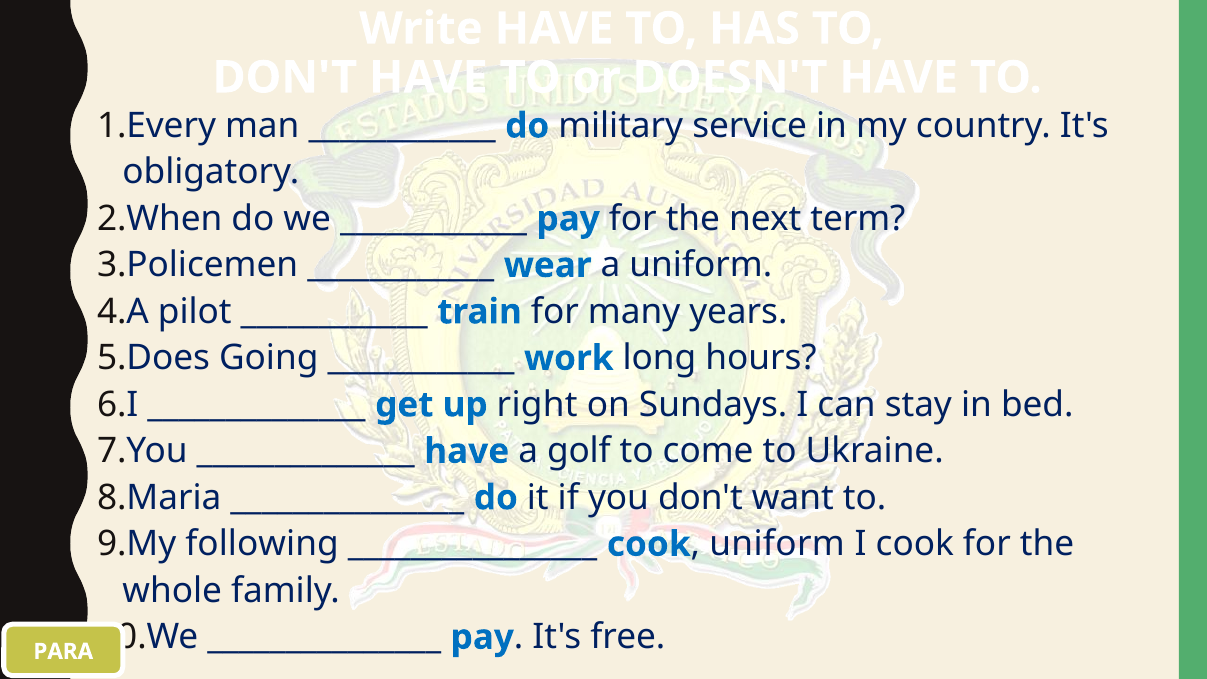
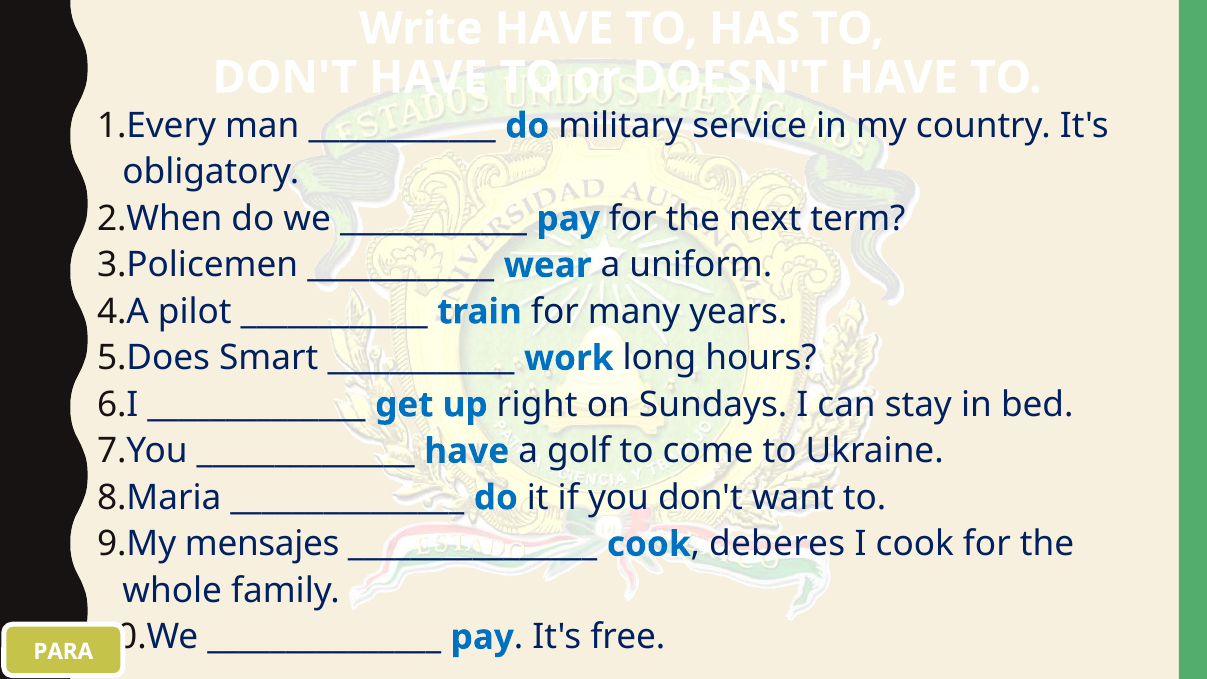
Going: Going -> Smart (269, 358)
following: following -> mensajes (262, 544)
uniform: uniform -> deberes (777, 544)
